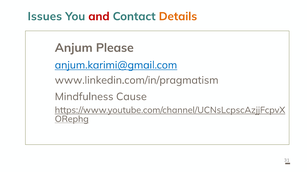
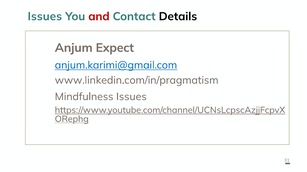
Details colour: orange -> black (178, 16)
Please: Please -> Expect (115, 48)
Mindfulness Cause: Cause -> Issues (131, 97)
